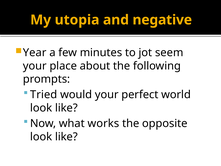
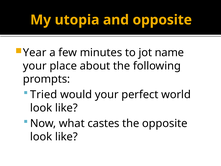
and negative: negative -> opposite (162, 20)
seem: seem -> name (169, 53)
works: works -> castes (103, 123)
